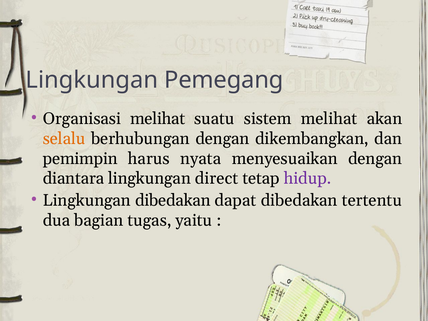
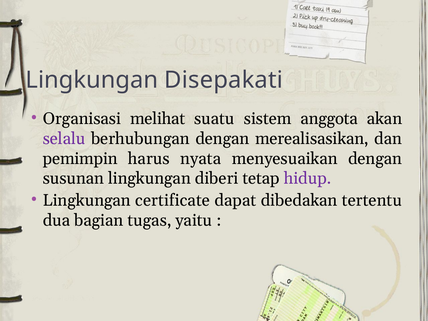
Pemegang: Pemegang -> Disepakati (224, 80)
sistem melihat: melihat -> anggota (329, 119)
selalu colour: orange -> purple (64, 139)
dikembangkan: dikembangkan -> merealisasikan (312, 139)
diantara: diantara -> susunan (73, 178)
direct: direct -> diberi (217, 178)
Lingkungan dibedakan: dibedakan -> certificate (173, 200)
